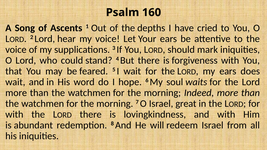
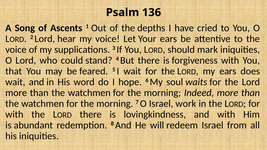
160: 160 -> 136 (152, 12)
great: great -> work (186, 104)
